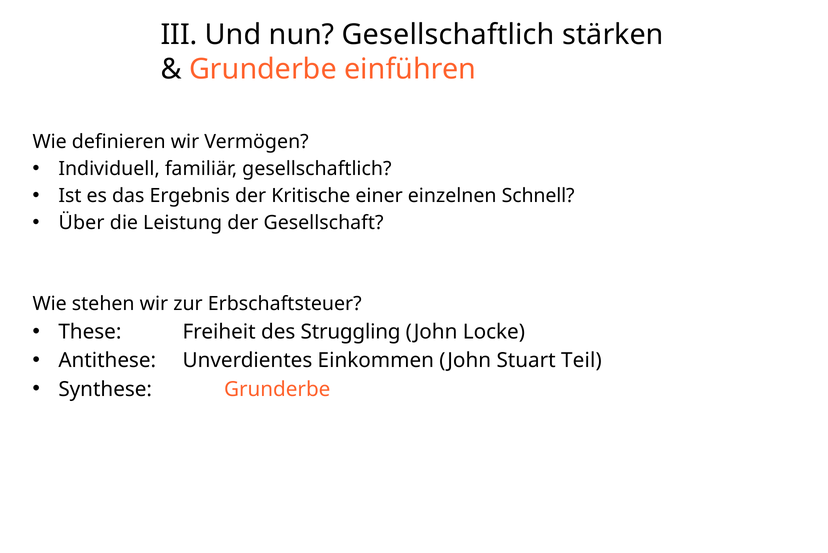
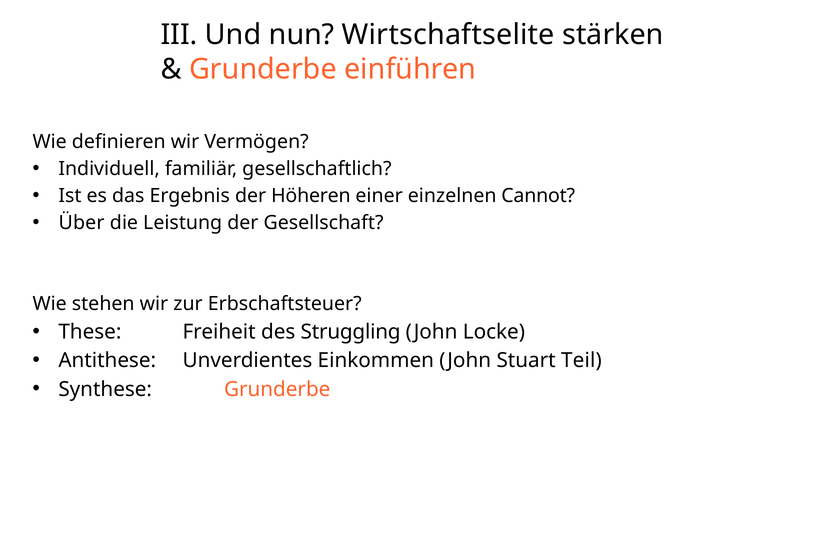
nun Gesellschaftlich: Gesellschaftlich -> Wirtschaftselite (448, 35)
Kritische: Kritische -> Höheren (311, 196)
Schnell: Schnell -> Cannot (538, 196)
